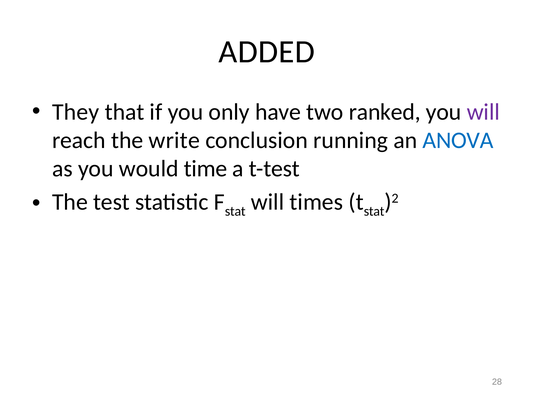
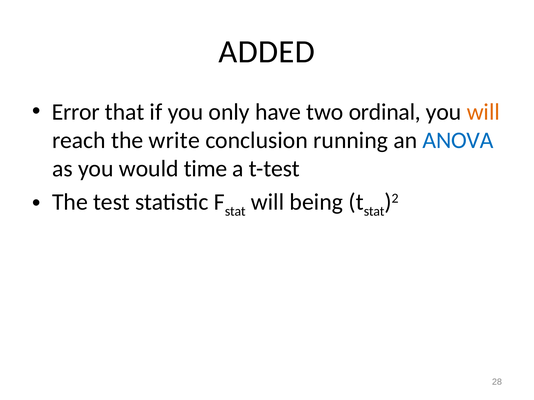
They: They -> Error (76, 112)
ranked: ranked -> ordinal (385, 112)
will colour: purple -> orange (483, 112)
times: times -> being (316, 202)
